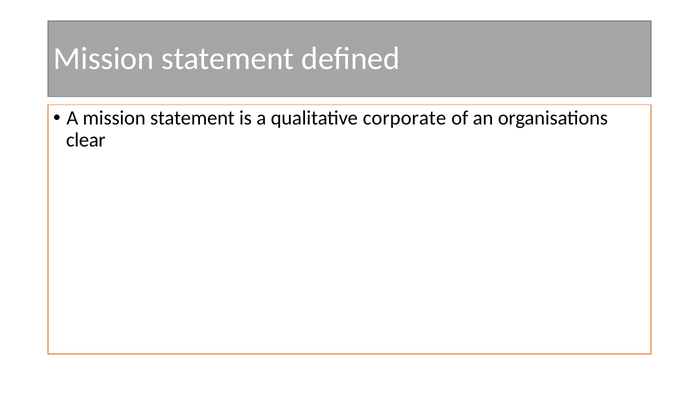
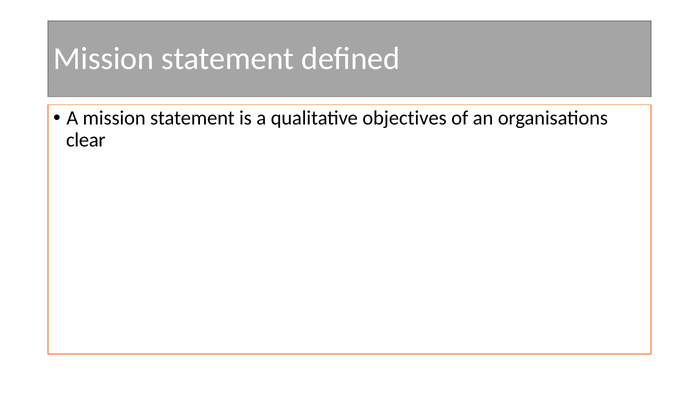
corporate: corporate -> objectives (405, 118)
